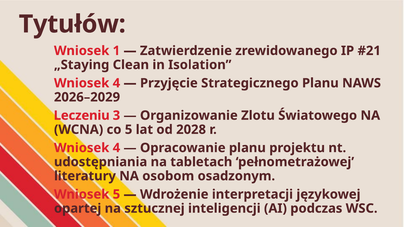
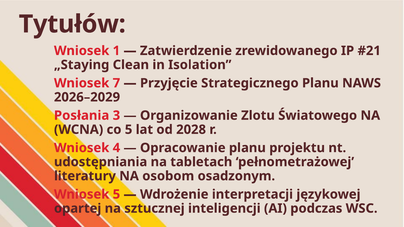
4: 4 -> 7 (116, 83)
Leczeniu: Leczeniu -> Posłania (82, 116)
